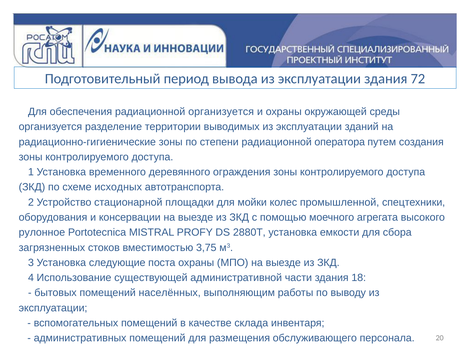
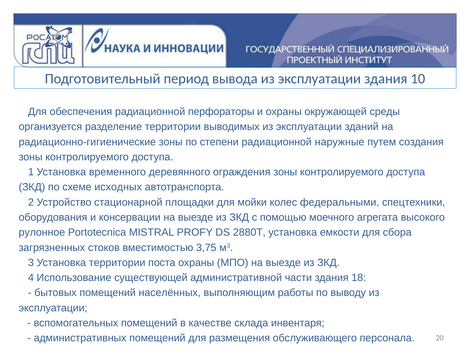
72: 72 -> 10 (418, 79)
радиационной организуется: организуется -> перфораторы (221, 112)
оператора: оператора -> наружные (340, 142)
промышленной: промышленной -> федеральными (340, 202)
Установка следующие: следующие -> территории (117, 263)
